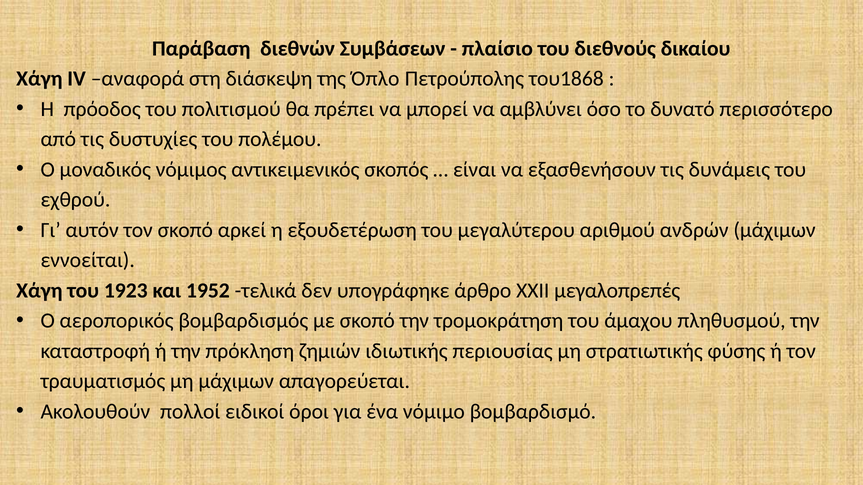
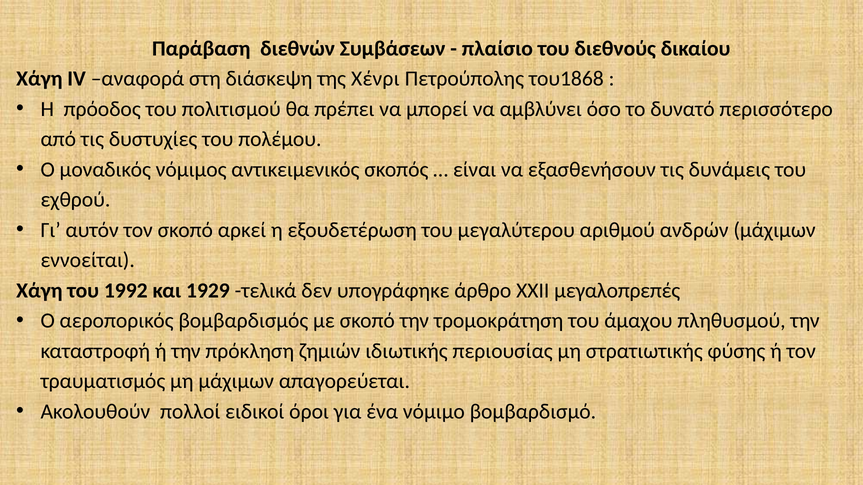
Όπλο: Όπλο -> Χένρι (375, 79)
1923: 1923 -> 1992 (126, 291)
1952: 1952 -> 1929 (208, 291)
